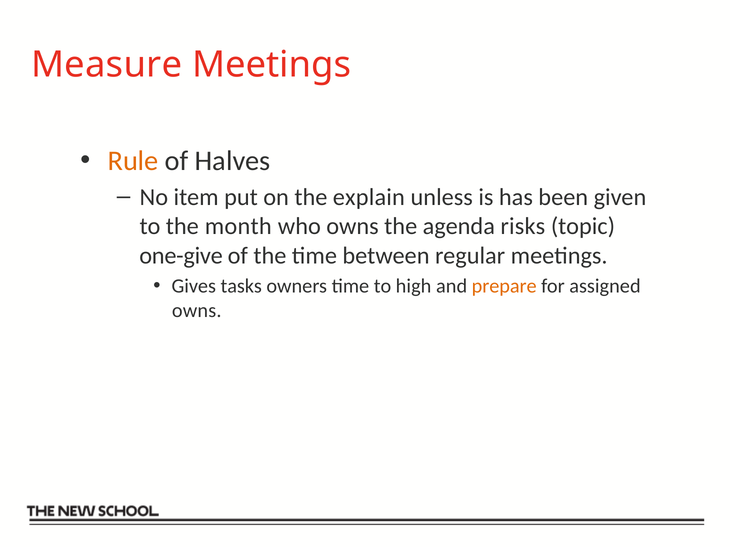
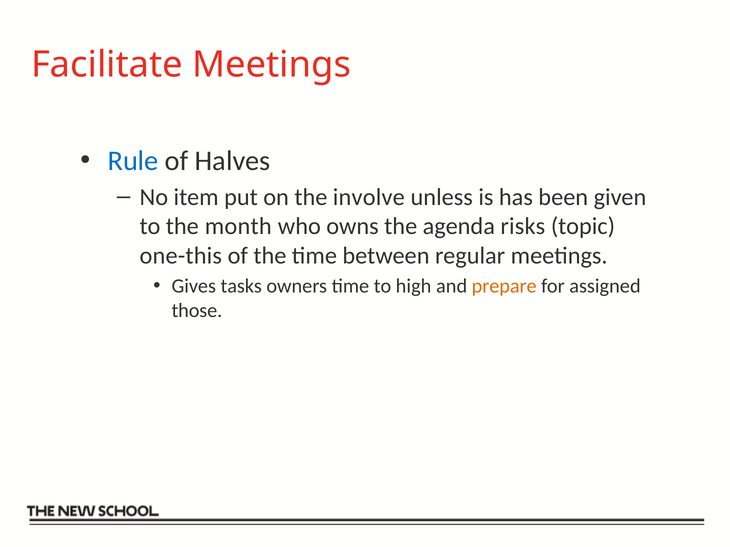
Measure: Measure -> Facilitate (107, 65)
Rule colour: orange -> blue (133, 161)
explain: explain -> involve (369, 197)
one-give: one-give -> one-this (181, 256)
owns: owns -> those (197, 311)
